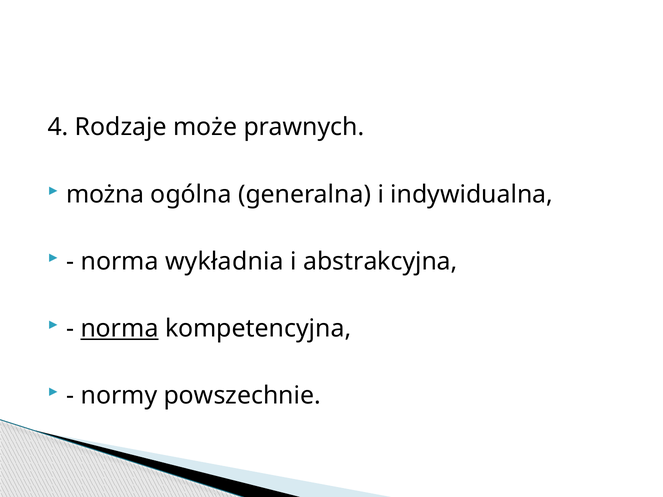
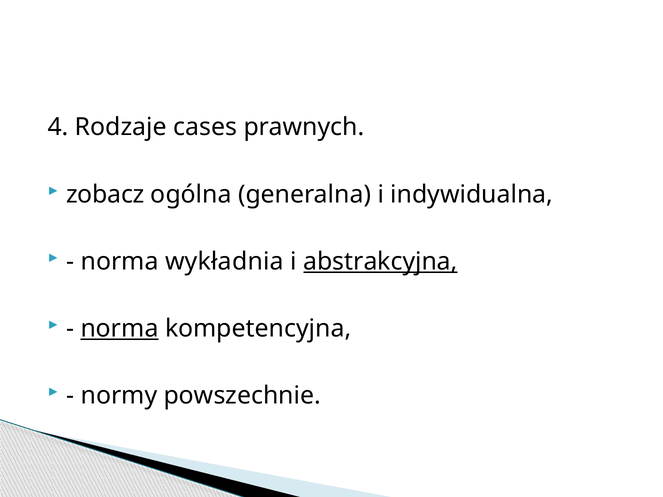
może: może -> cases (205, 127)
można: można -> zobacz (105, 194)
abstrakcyjna underline: none -> present (380, 262)
